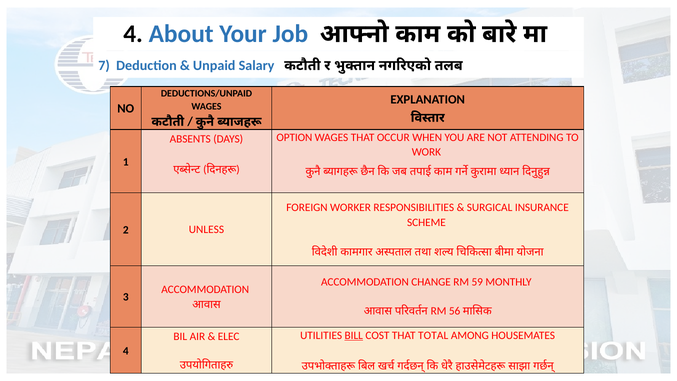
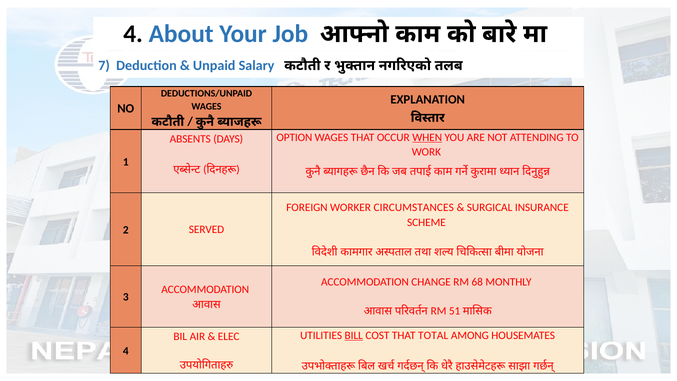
WHEN underline: none -> present (427, 137)
RESPONSIBILITIES: RESPONSIBILITIES -> CIRCUMSTANCES (414, 207)
UNLESS: UNLESS -> SERVED (206, 229)
59: 59 -> 68 (477, 282)
56: 56 -> 51 (455, 311)
